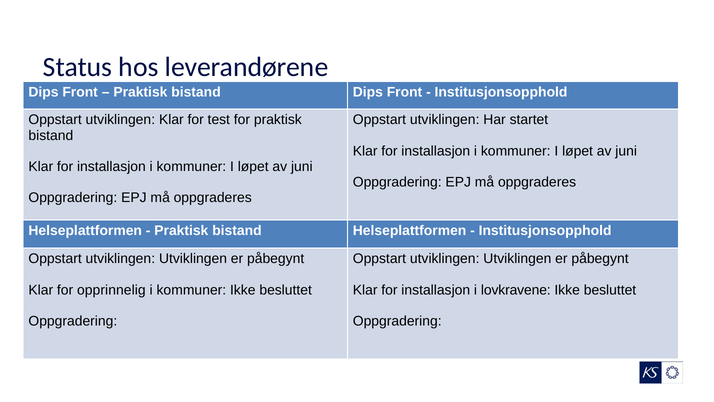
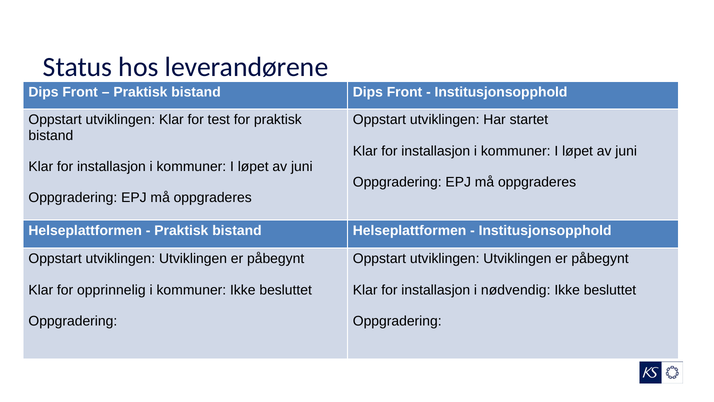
lovkravene: lovkravene -> nødvendig (516, 290)
